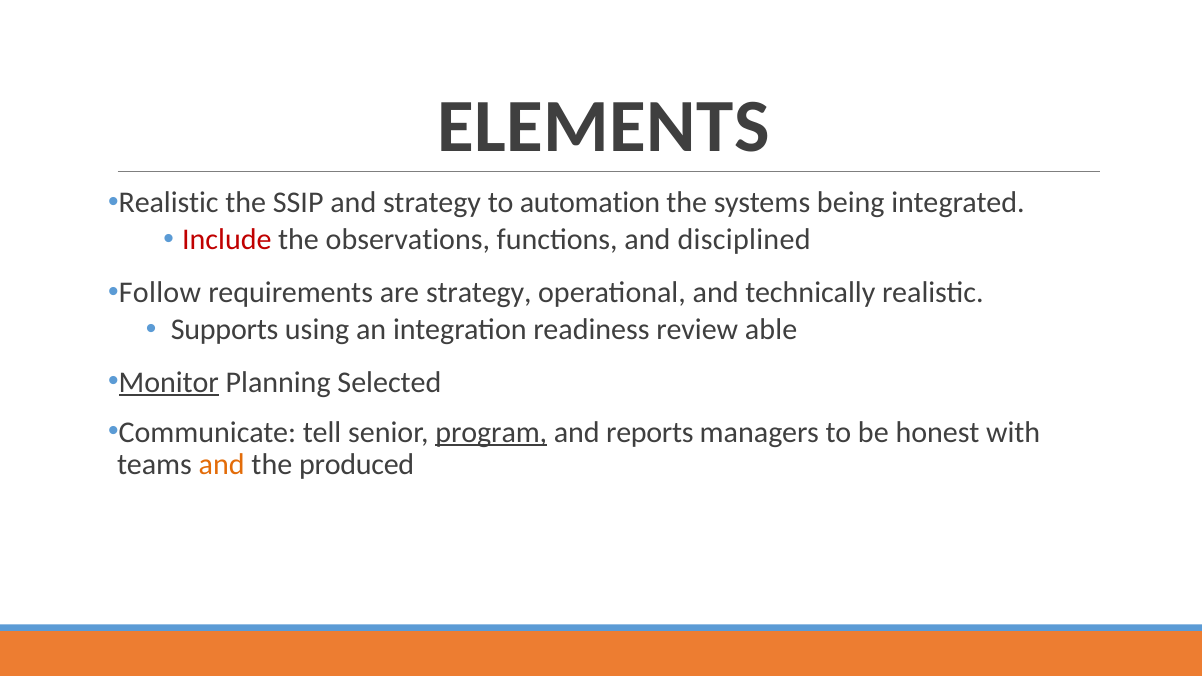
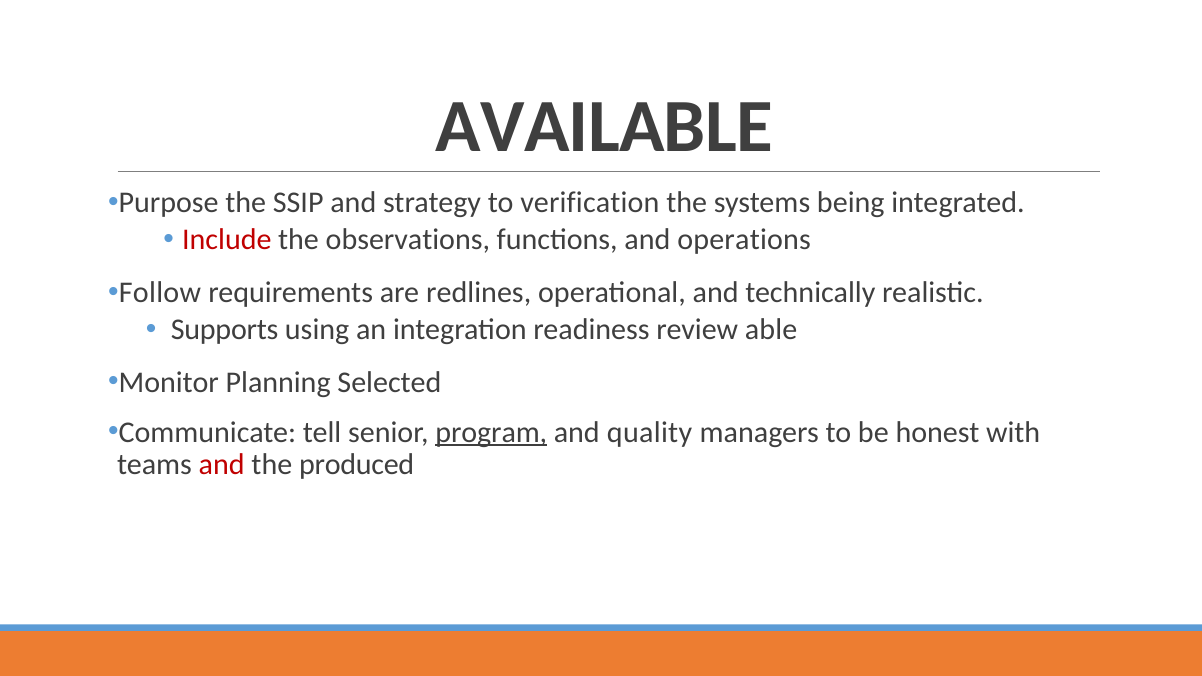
ELEMENTS: ELEMENTS -> AVAILABLE (604, 127)
Realistic: Realistic -> Purpose (169, 203)
automation: automation -> verification (590, 203)
disciplined: disciplined -> operations (744, 240)
are strategy: strategy -> redlines (479, 292)
Monitor underline: present -> none (169, 382)
reports: reports -> quality (650, 432)
and colour: orange -> red (222, 465)
